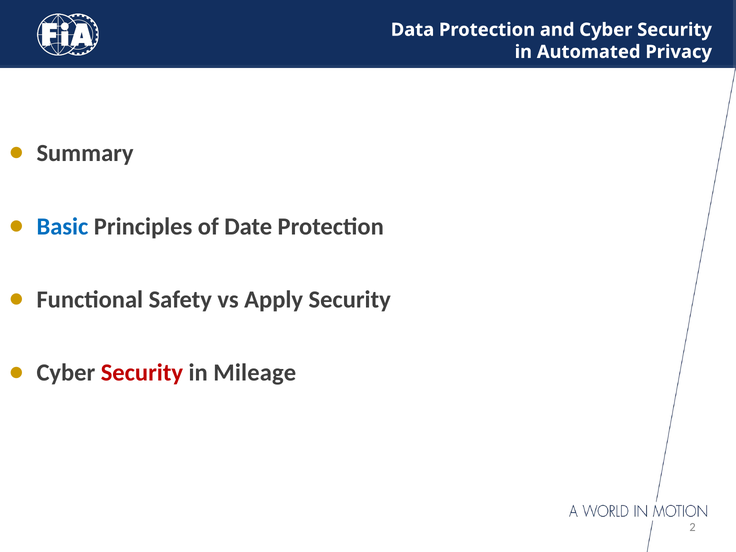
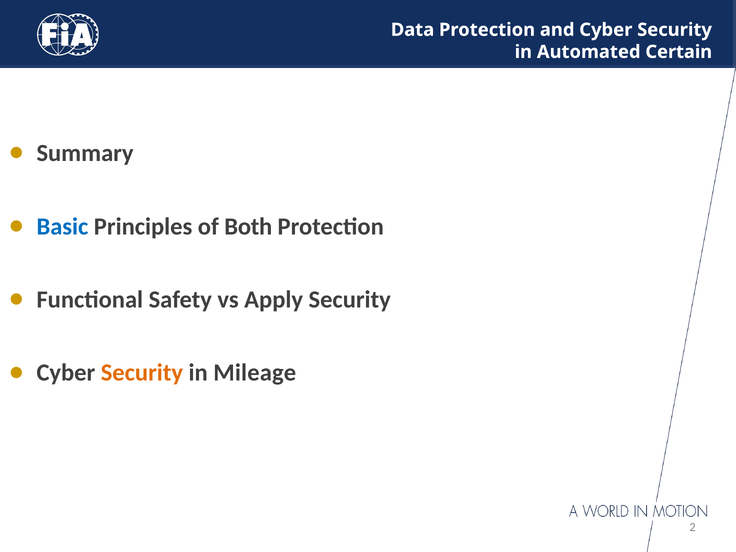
Privacy: Privacy -> Certain (679, 52)
Date: Date -> Both (248, 226)
Security colour: red -> orange (142, 373)
